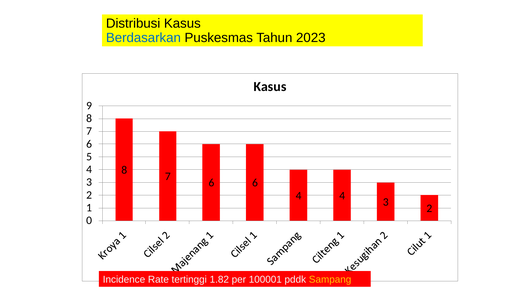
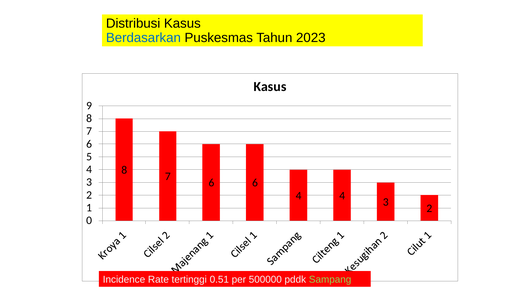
1.82: 1.82 -> 0.51 (219, 279)
100001: 100001 -> 500000 (265, 279)
Sampang colour: yellow -> light green (330, 279)
